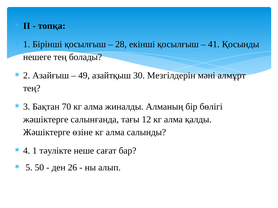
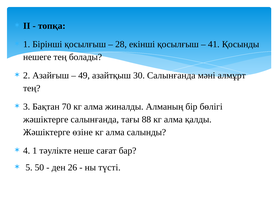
30 Мезгілдерін: Мезгілдерін -> Салынғанда (171, 76)
12: 12 -> 88 (146, 120)
алып: алып -> түсті (109, 168)
